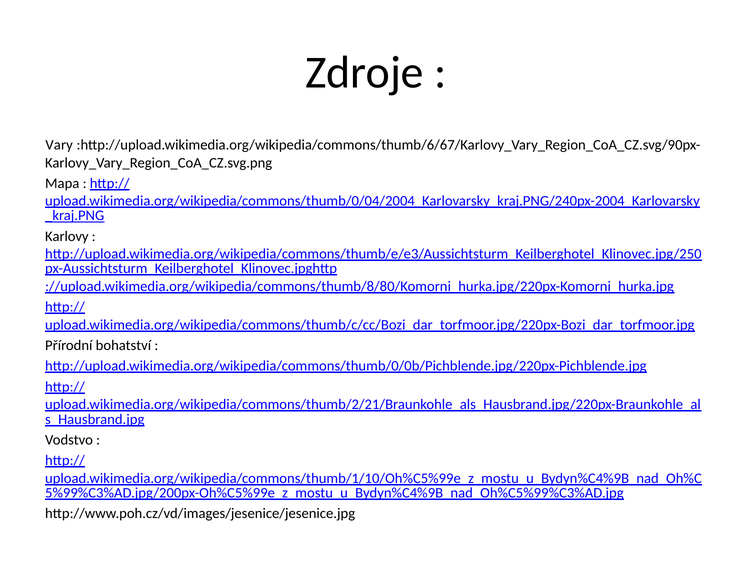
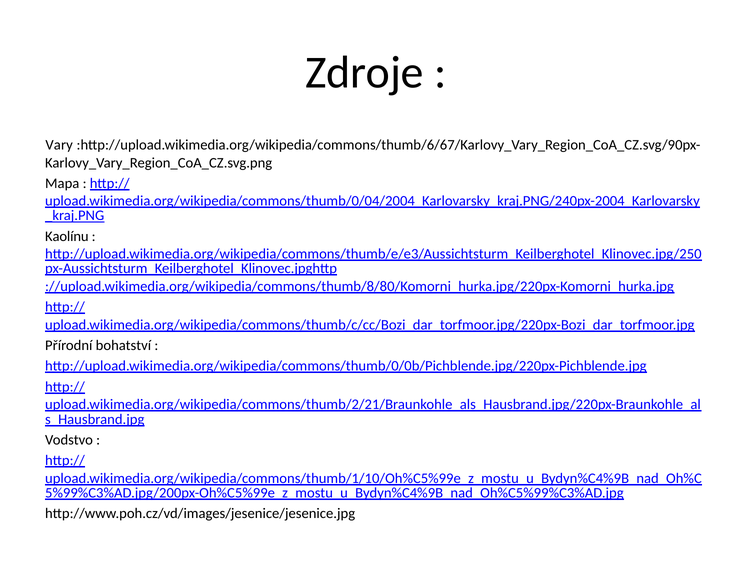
Karlovy: Karlovy -> Kaolínu (67, 236)
